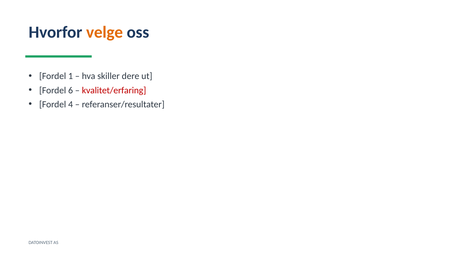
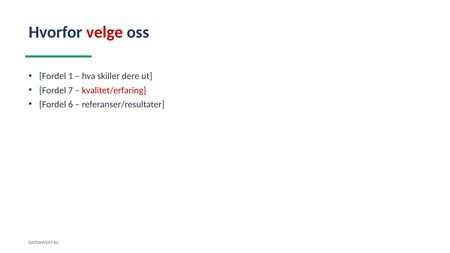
velge colour: orange -> red (105, 32)
6: 6 -> 7 (71, 90)
4: 4 -> 6 (71, 104)
